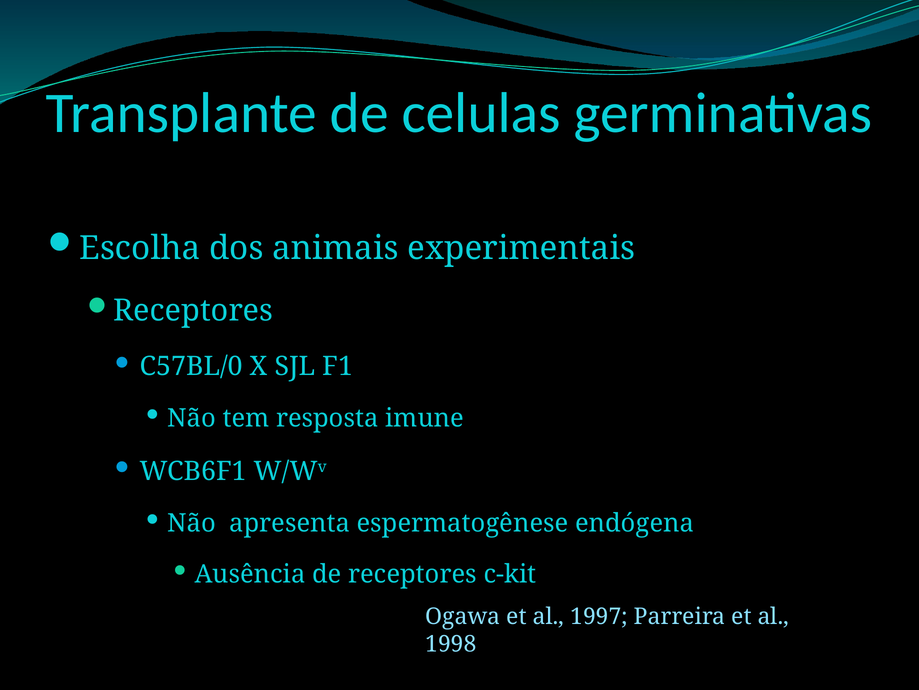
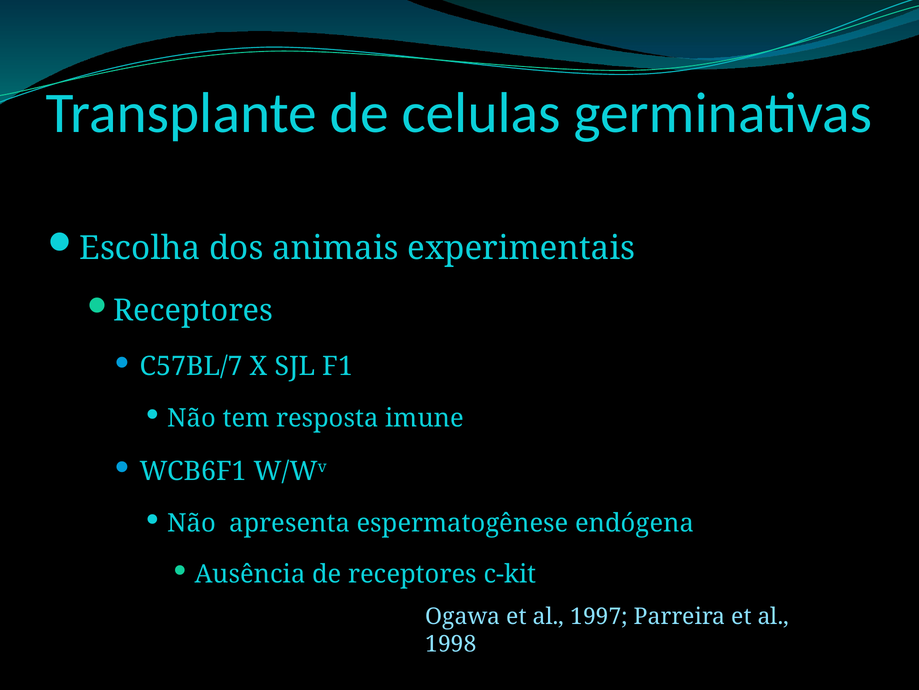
C57BL/0: C57BL/0 -> C57BL/7 (191, 366)
